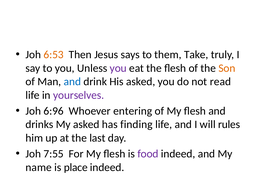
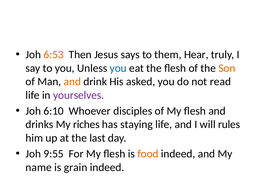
Take: Take -> Hear (196, 55)
you colour: purple -> blue (118, 68)
and colour: blue -> orange (72, 82)
6:96: 6:96 -> 6:10 (54, 111)
entering: entering -> disciples (133, 111)
My asked: asked -> riches (86, 125)
finding: finding -> staying (137, 125)
7:55: 7:55 -> 9:55 (54, 154)
food colour: purple -> orange (148, 154)
place: place -> grain (76, 168)
